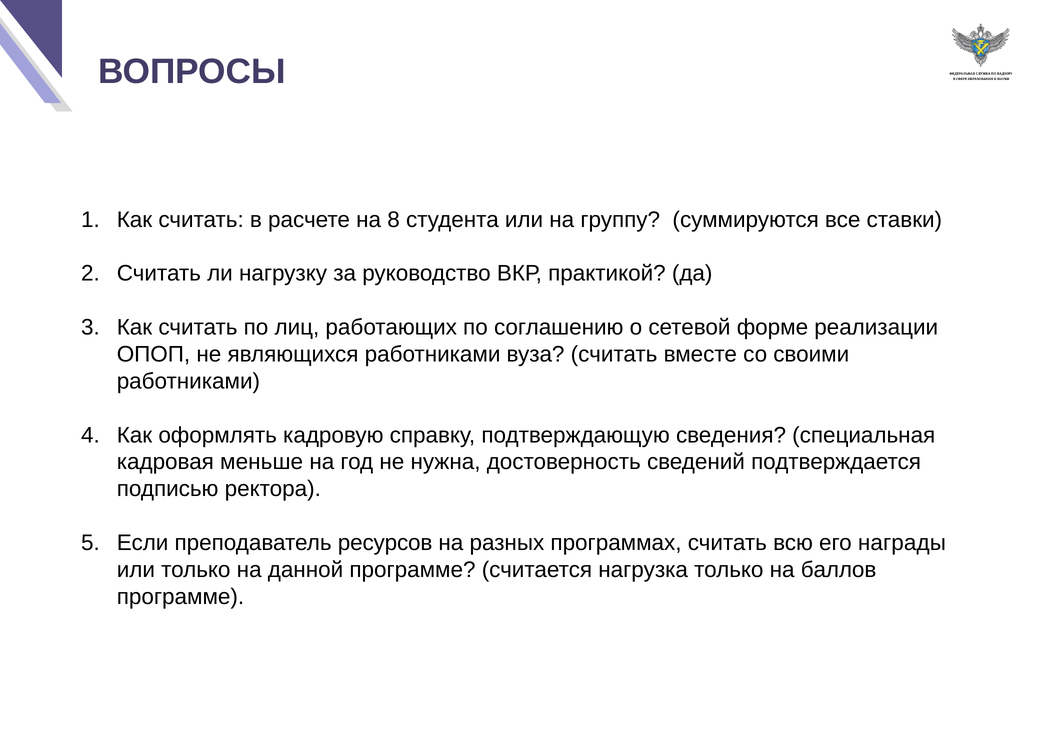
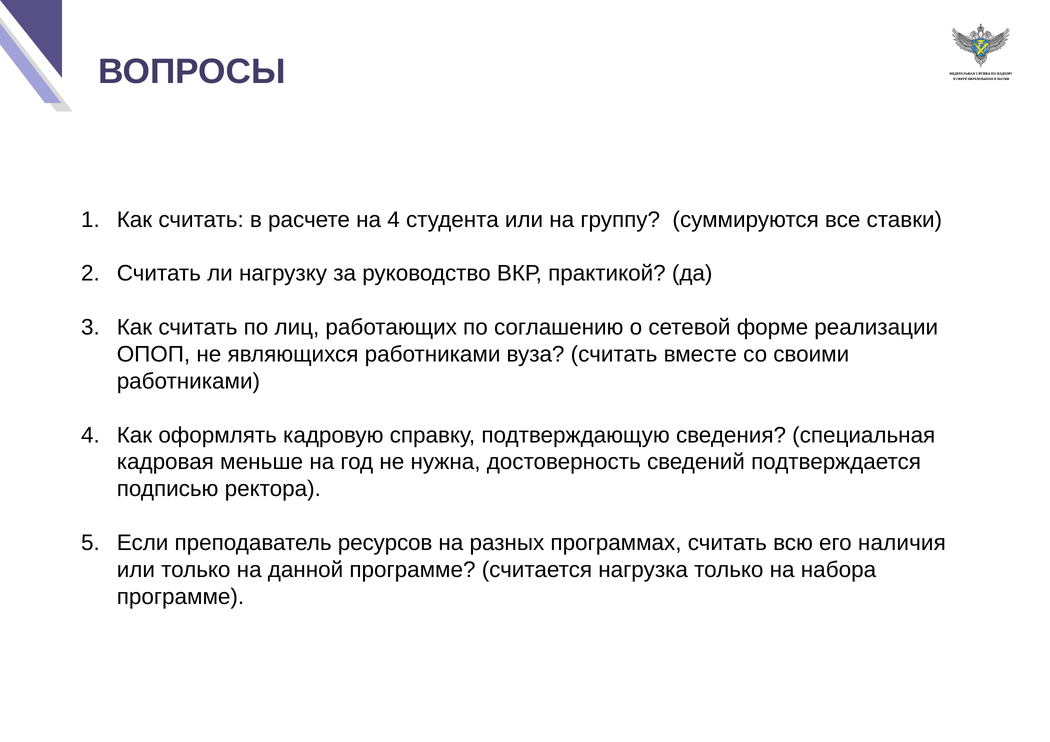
на 8: 8 -> 4 (394, 220)
награды: награды -> наличия (902, 543)
баллов: баллов -> набора (839, 570)
